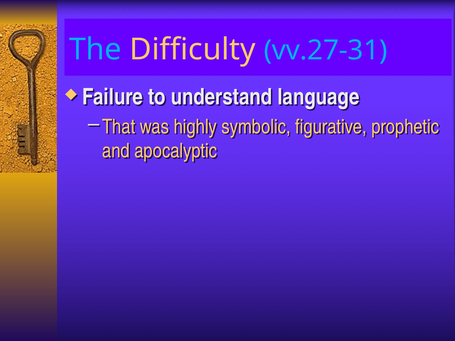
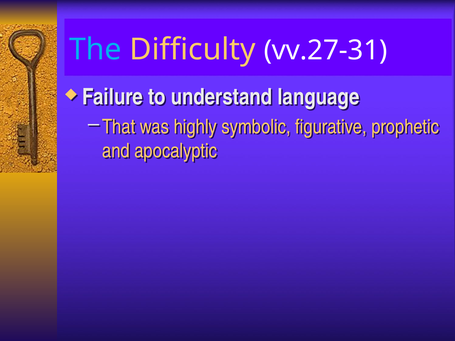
vv.27-31 colour: light blue -> white (326, 50)
